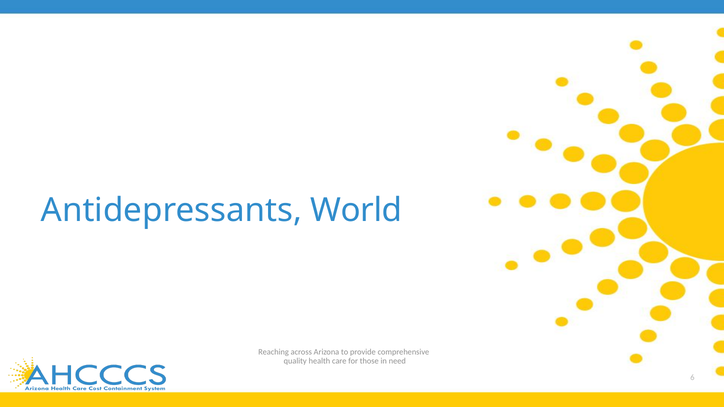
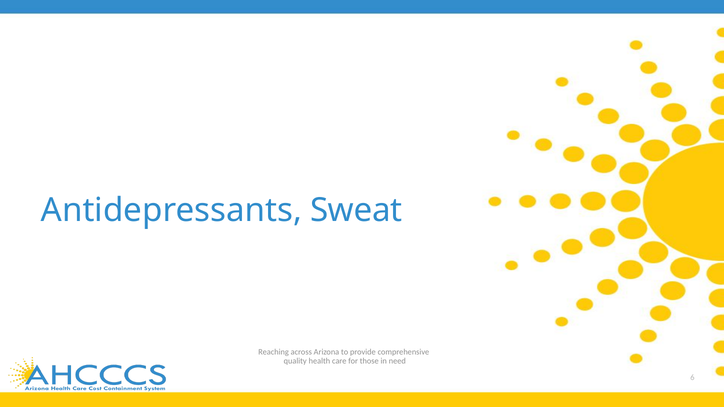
World: World -> Sweat (356, 211)
